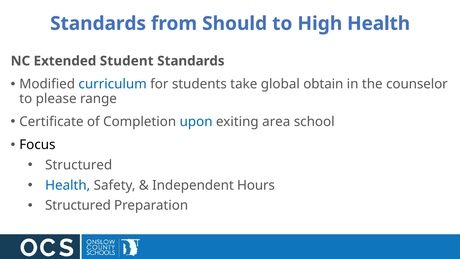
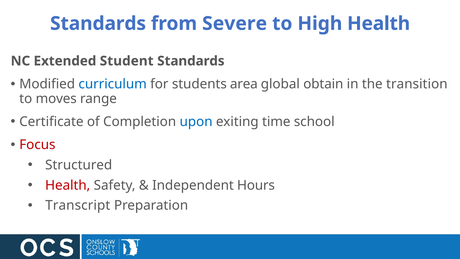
Should: Should -> Severe (235, 24)
take: take -> area (244, 84)
counselor: counselor -> transition (417, 84)
please: please -> moves (56, 98)
area: area -> time (276, 122)
Focus colour: black -> red (37, 145)
Health colour: blue -> red (68, 185)
Structured: Structured -> Transcript (78, 205)
